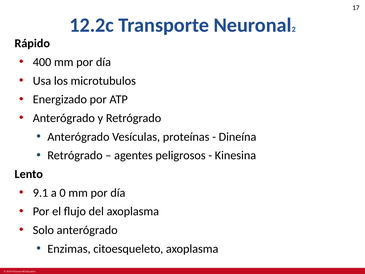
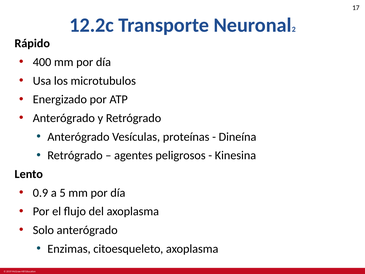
9.1: 9.1 -> 0.9 (40, 193)
0: 0 -> 5 (63, 193)
